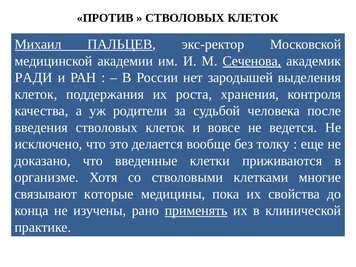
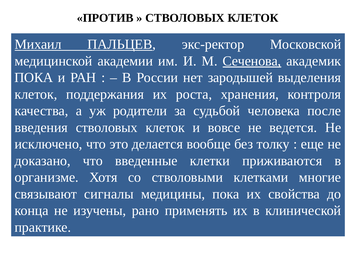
РАДИ: РАДИ -> ПОКА (34, 78)
которые: которые -> сигналы (109, 194)
применять underline: present -> none (196, 211)
